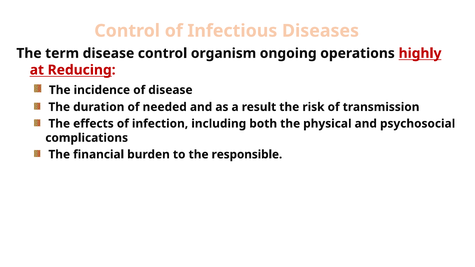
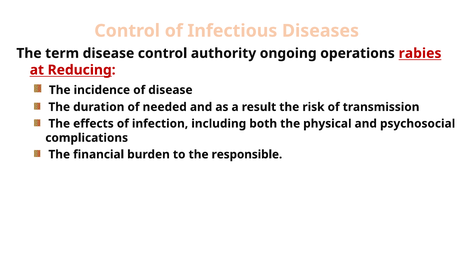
organism: organism -> authority (224, 53)
highly: highly -> rabies (420, 53)
